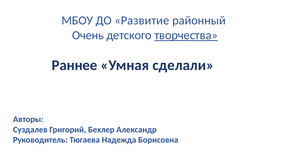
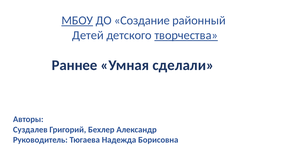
МБОУ underline: none -> present (77, 20)
Развитие: Развитие -> Создание (142, 20)
Очень: Очень -> Детей (88, 35)
